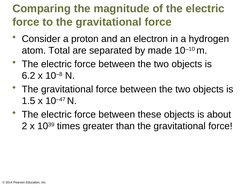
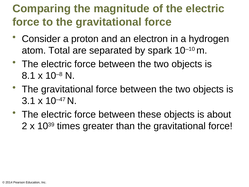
made: made -> spark (160, 50)
6.2: 6.2 -> 8.1 (28, 76)
1.5: 1.5 -> 3.1 (28, 101)
